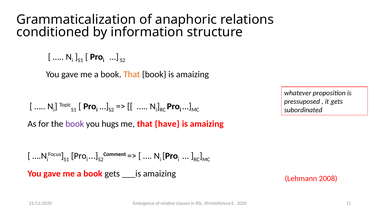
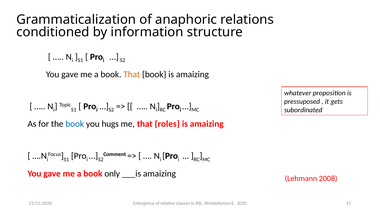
book colour: purple -> blue (75, 124)
have: have -> roles (167, 124)
book gets: gets -> only (112, 174)
